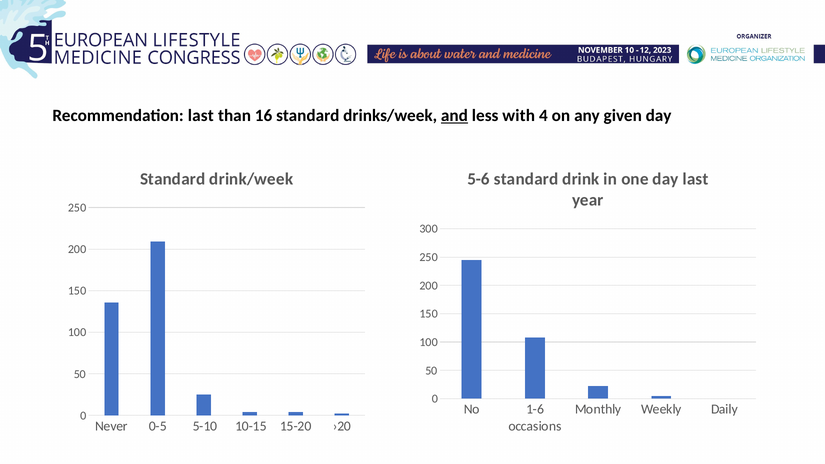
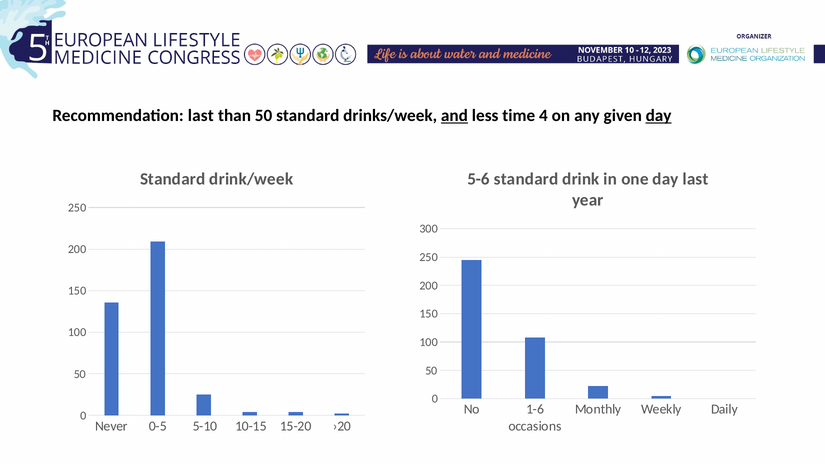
than 16: 16 -> 50 (264, 116)
with: with -> time (519, 116)
day underline: none -> present (659, 116)
